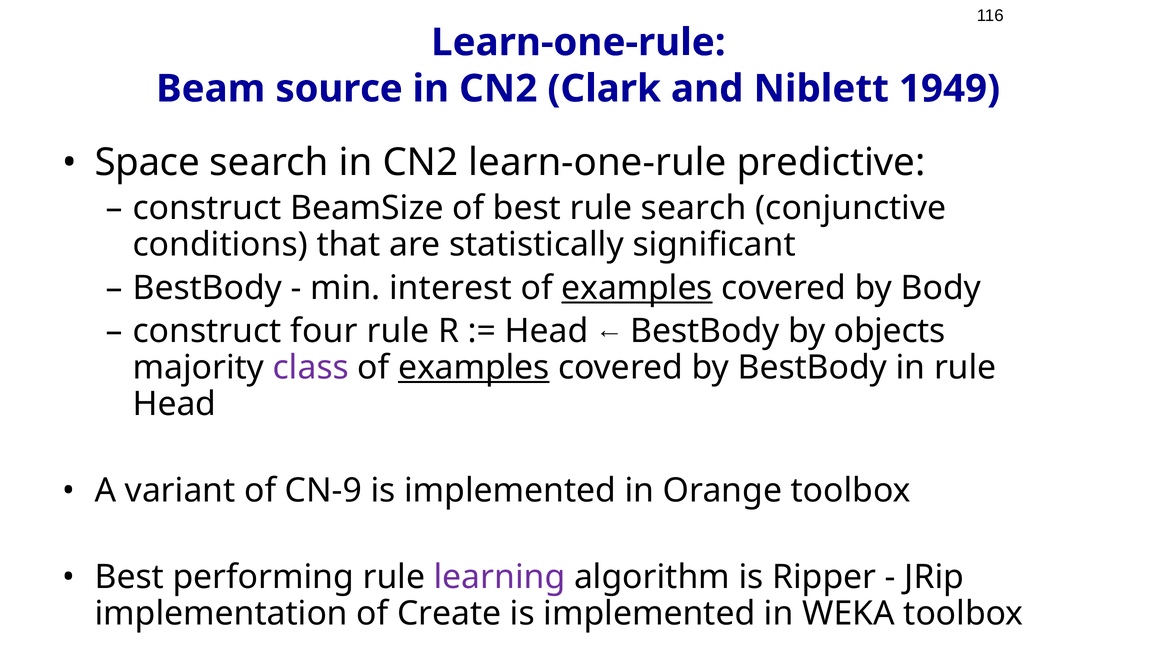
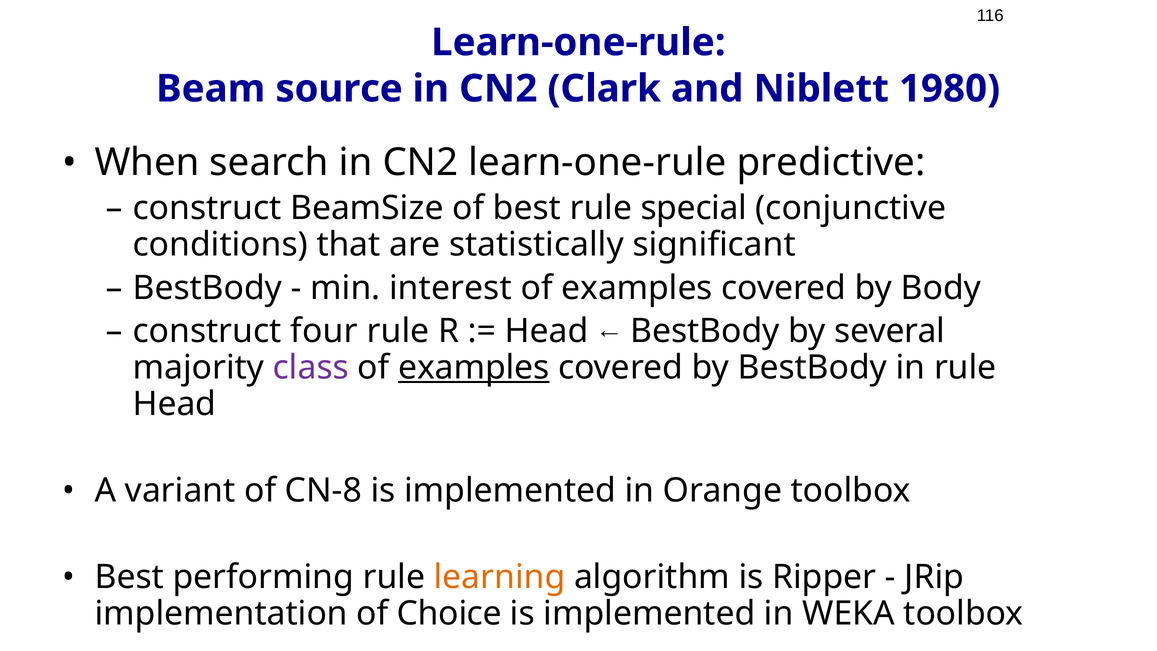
1949: 1949 -> 1980 (950, 89)
Space: Space -> When (147, 162)
rule search: search -> special (694, 208)
examples underline: present -> none (637, 288)
objects: objects -> several (890, 331)
CN-9: CN-9 -> CN-8 (323, 490)
learning colour: purple -> orange (500, 577)
Create: Create -> Choice (449, 613)
